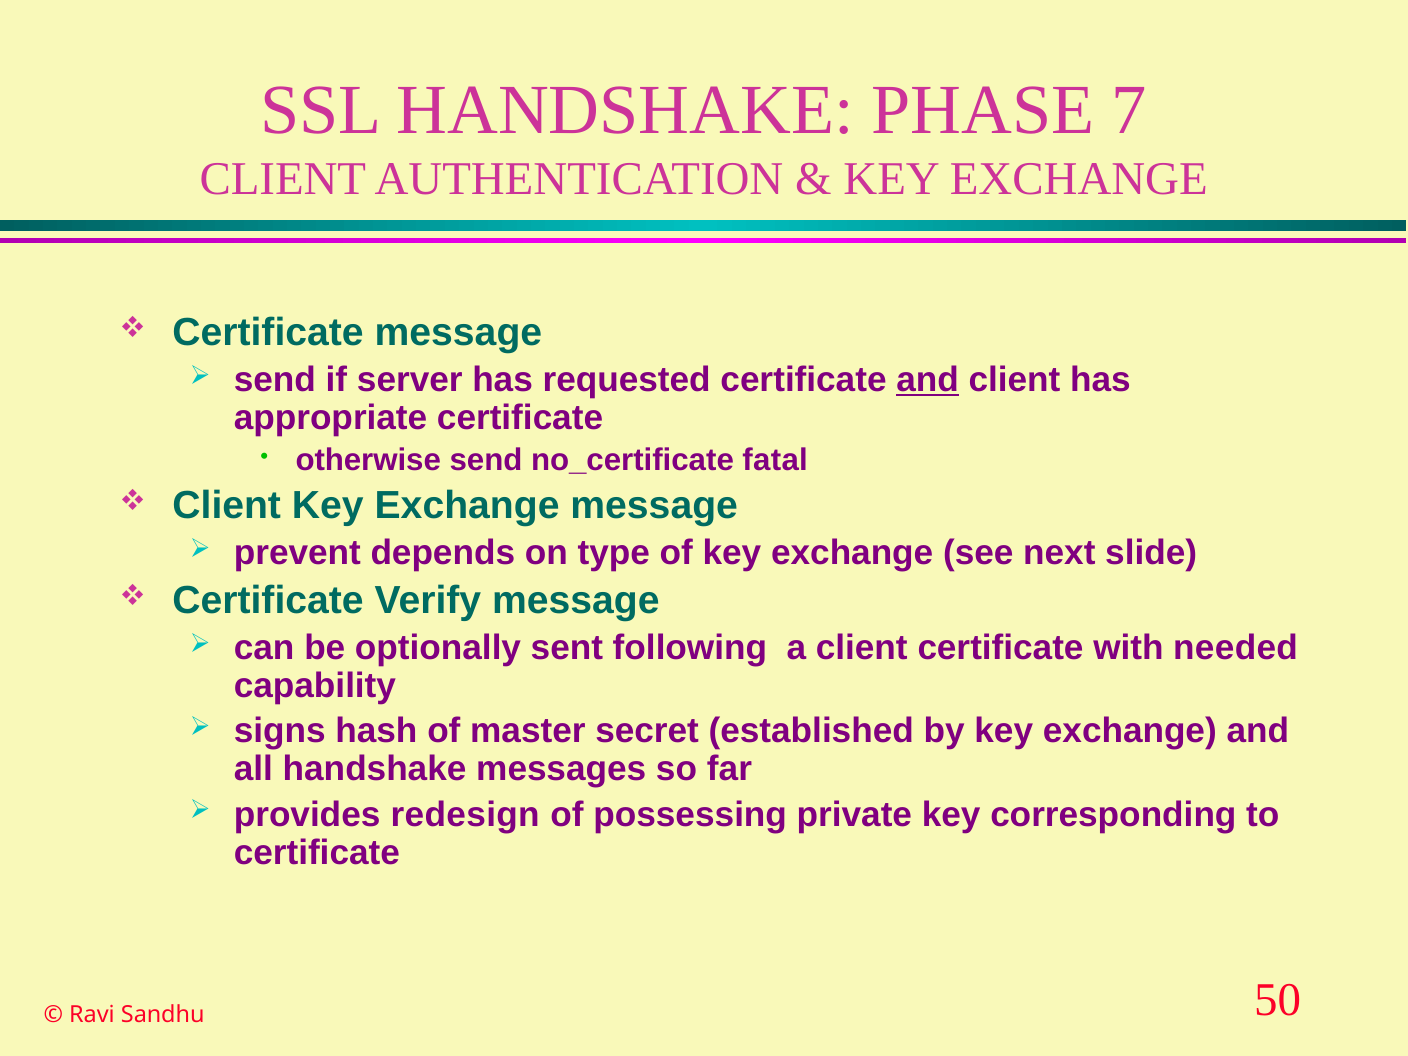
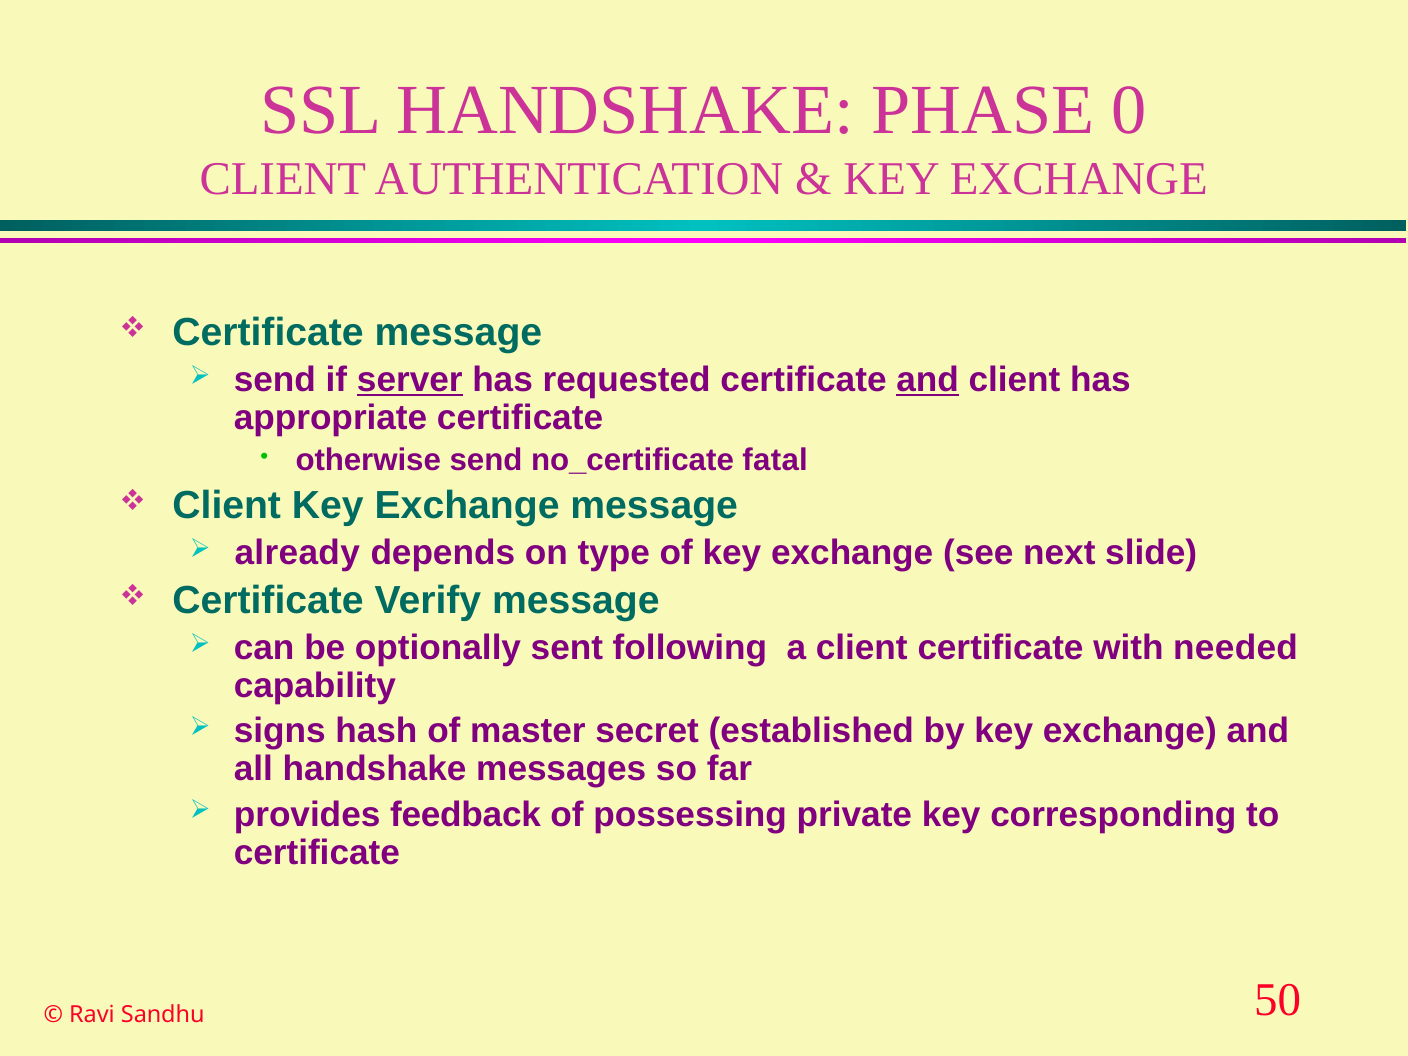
7: 7 -> 0 (1129, 111)
server underline: none -> present (410, 380)
prevent: prevent -> already (297, 553)
redesign: redesign -> feedback (465, 814)
